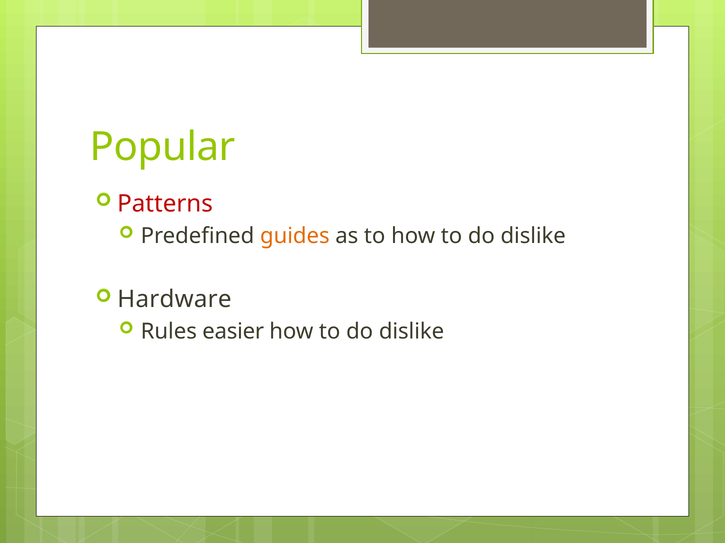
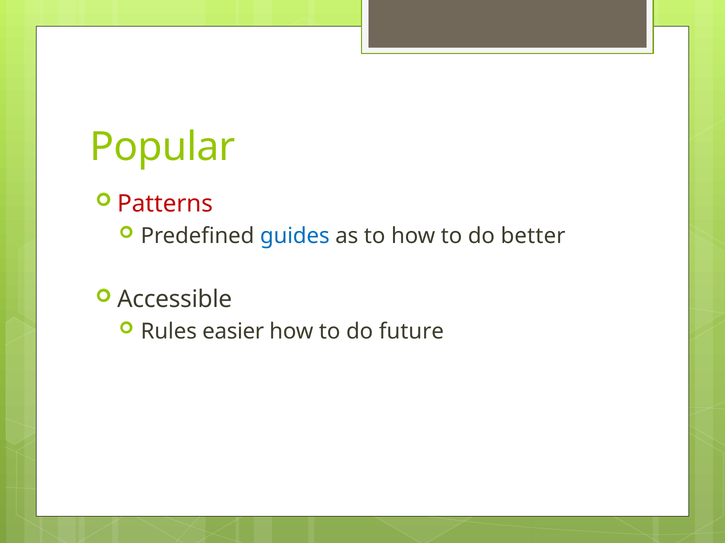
guides colour: orange -> blue (295, 236)
dislike: dislike -> better (533, 236)
Hardware: Hardware -> Accessible (175, 300)
dislike: dislike -> future (411, 332)
